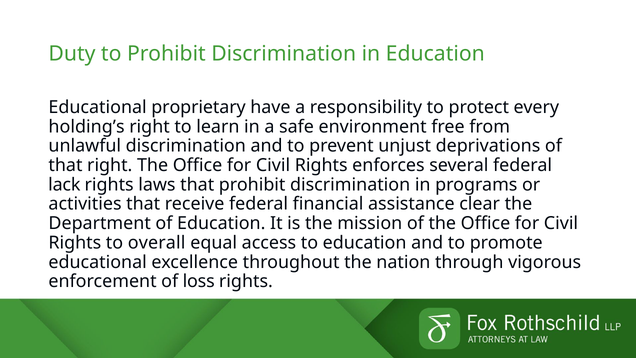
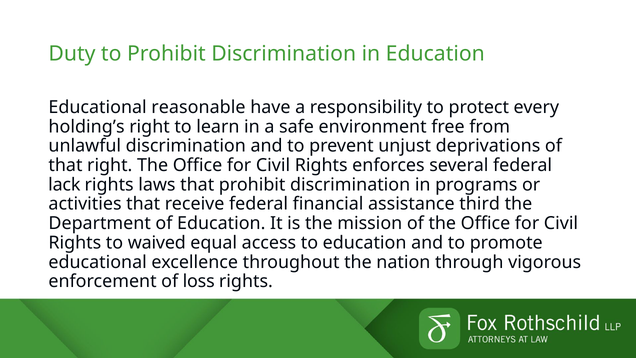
proprietary: proprietary -> reasonable (198, 107)
clear: clear -> third (480, 204)
overall: overall -> waived (157, 243)
